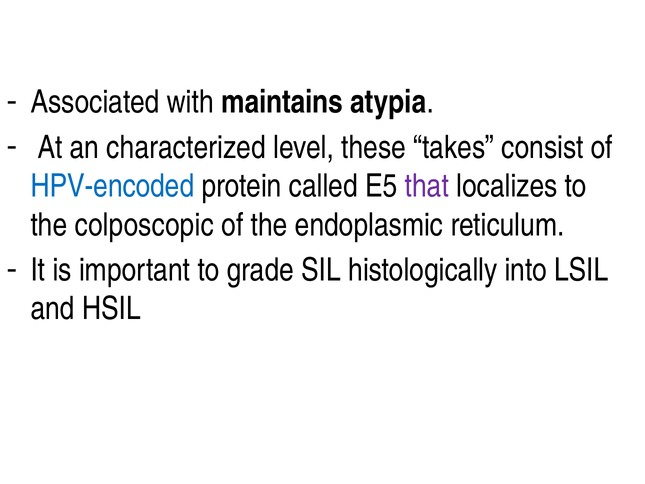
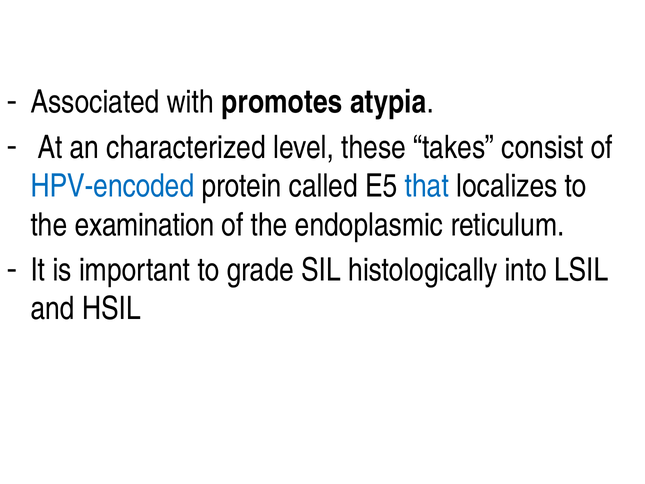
maintains: maintains -> promotes (282, 102)
that colour: purple -> blue (427, 186)
colposcopic: colposcopic -> examination (145, 225)
